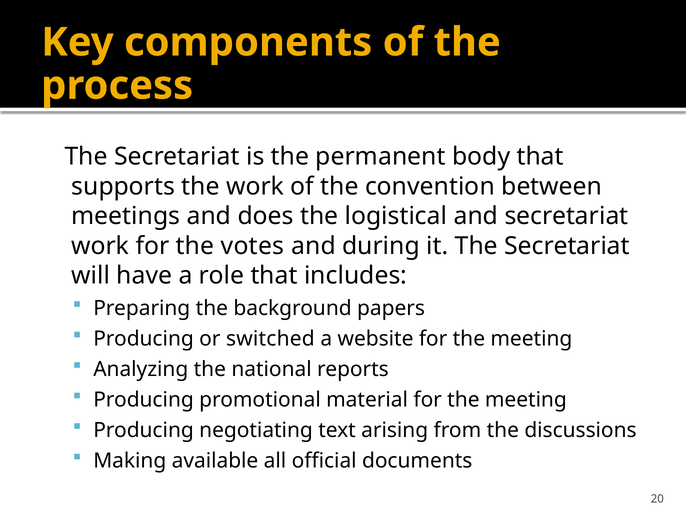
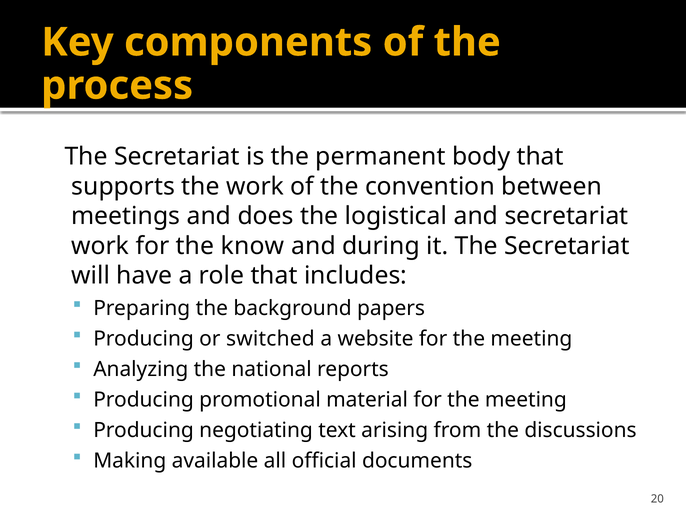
votes: votes -> know (253, 246)
